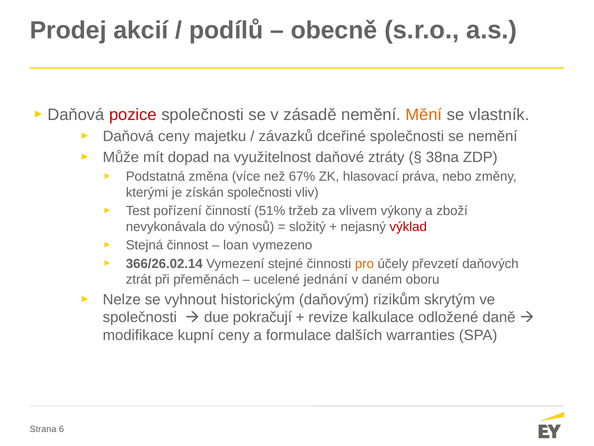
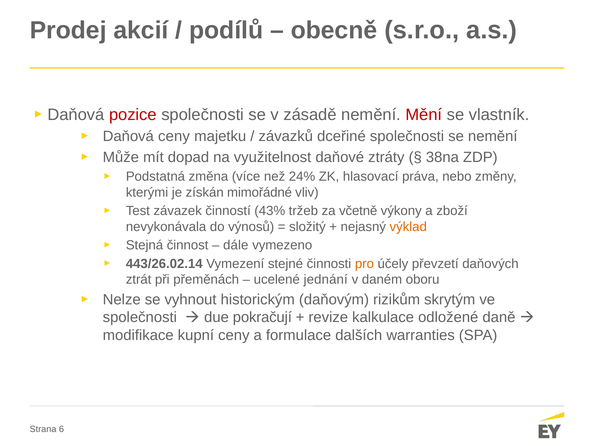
Mění colour: orange -> red (424, 115)
67%: 67% -> 24% (302, 176)
získán společnosti: společnosti -> mimořádné (260, 192)
pořízení: pořízení -> závazek (178, 211)
51%: 51% -> 43% (270, 211)
vlivem: vlivem -> včetně (358, 211)
výklad colour: red -> orange (408, 226)
loan: loan -> dále (236, 245)
366/26.02.14: 366/26.02.14 -> 443/26.02.14 (164, 263)
